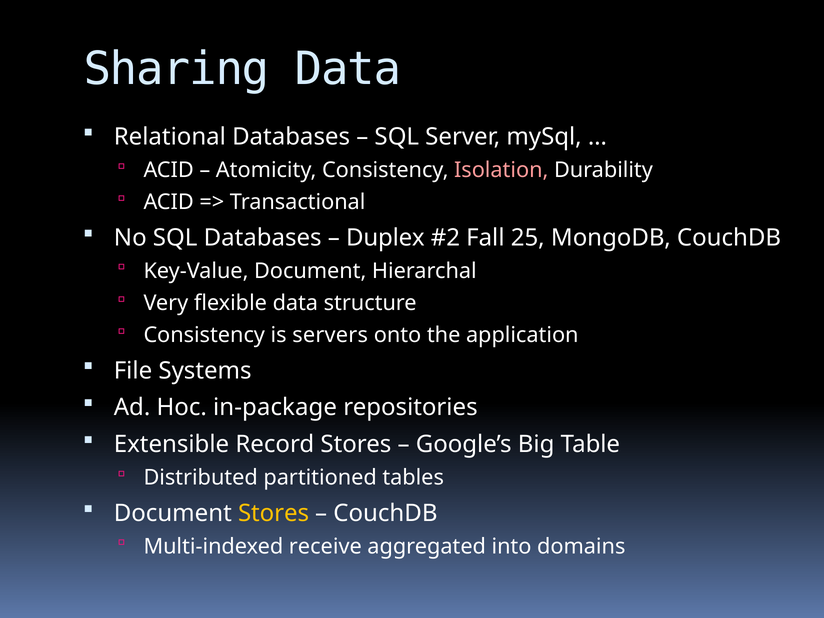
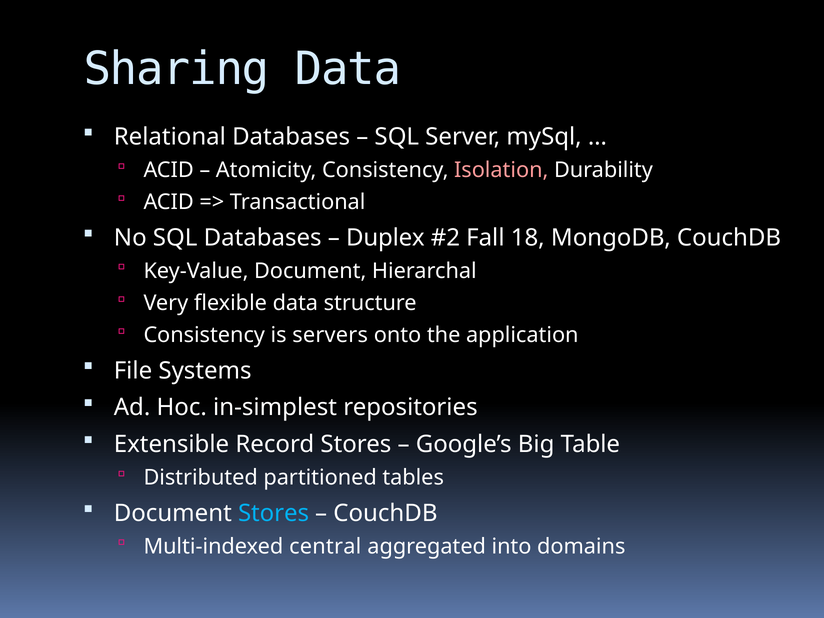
25: 25 -> 18 (528, 238)
in-package: in-package -> in-simplest (275, 408)
Stores colour: yellow -> light blue (274, 513)
receive: receive -> central (325, 546)
